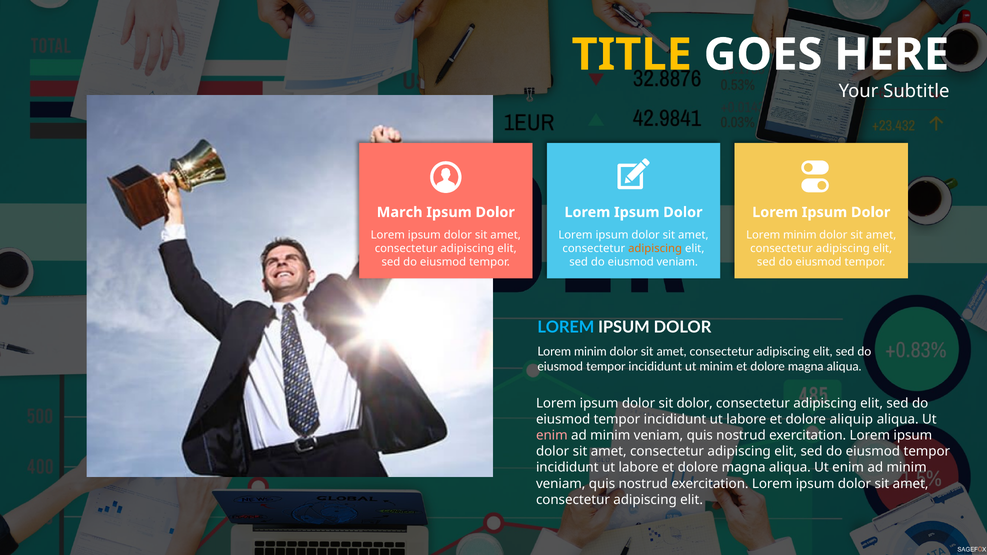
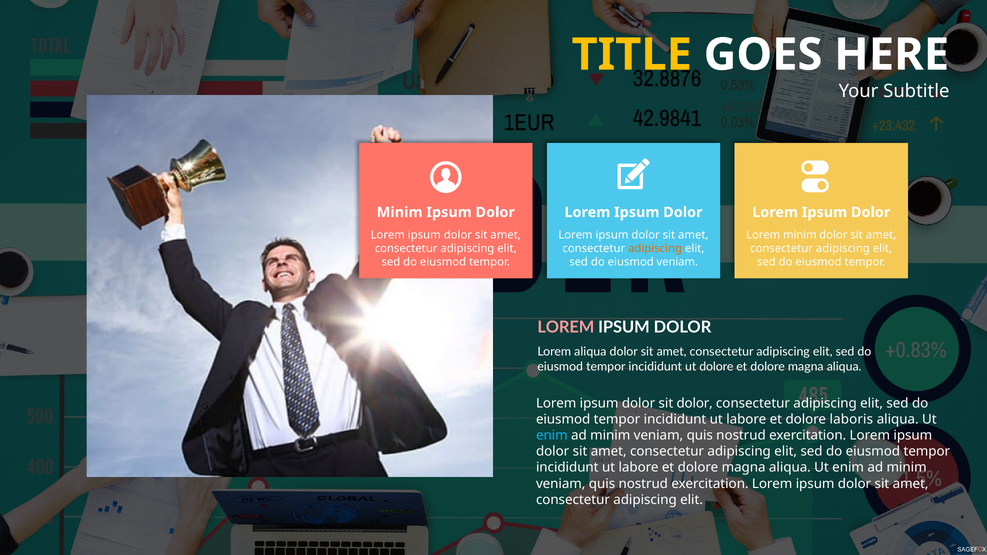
March: March -> Minim (400, 212)
LOREM colour: light blue -> pink (566, 327)
minim: minim -> aliqua (590, 352)
ut minim: minim -> dolore (716, 367)
aliquip: aliquip -> laboris (851, 420)
enim colour: pink -> light blue (552, 436)
